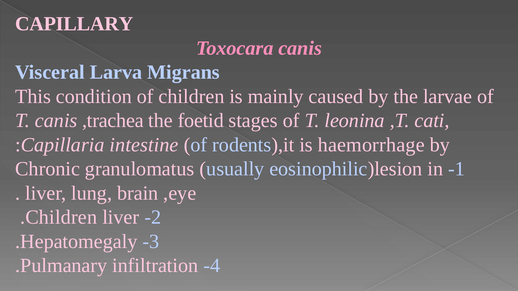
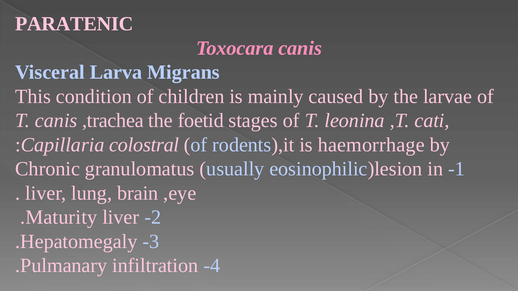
CAPILLARY: CAPILLARY -> PARATENIC (74, 24)
intestine: intestine -> colostral (144, 145)
Children: Children -> Maturity (61, 218)
